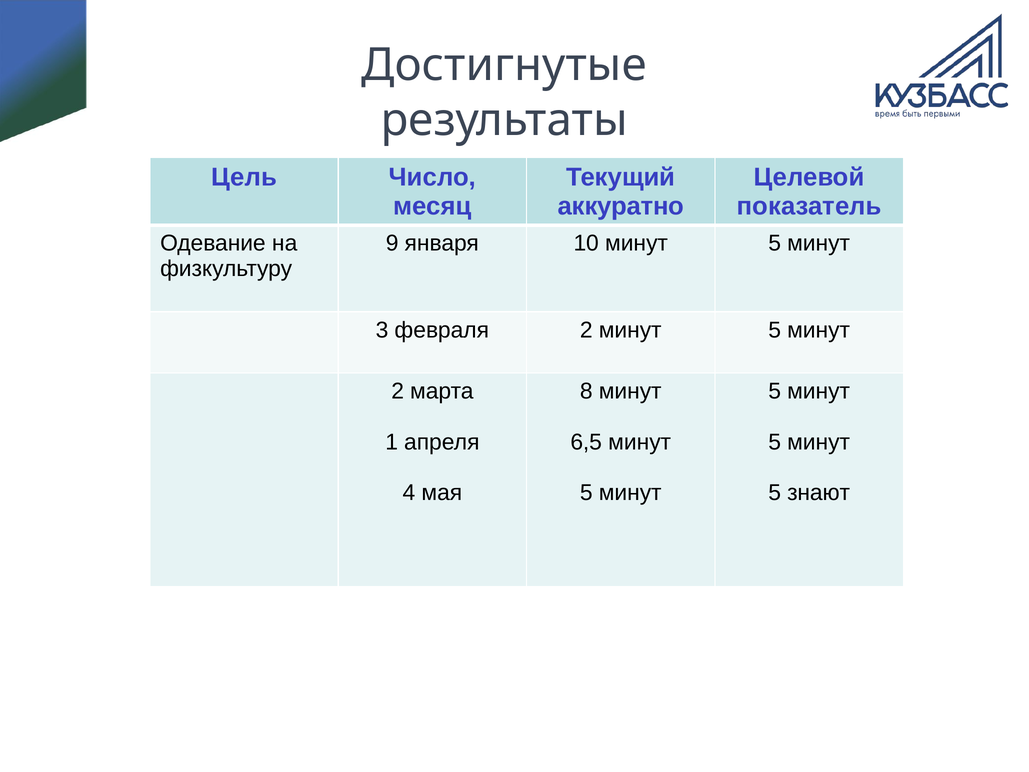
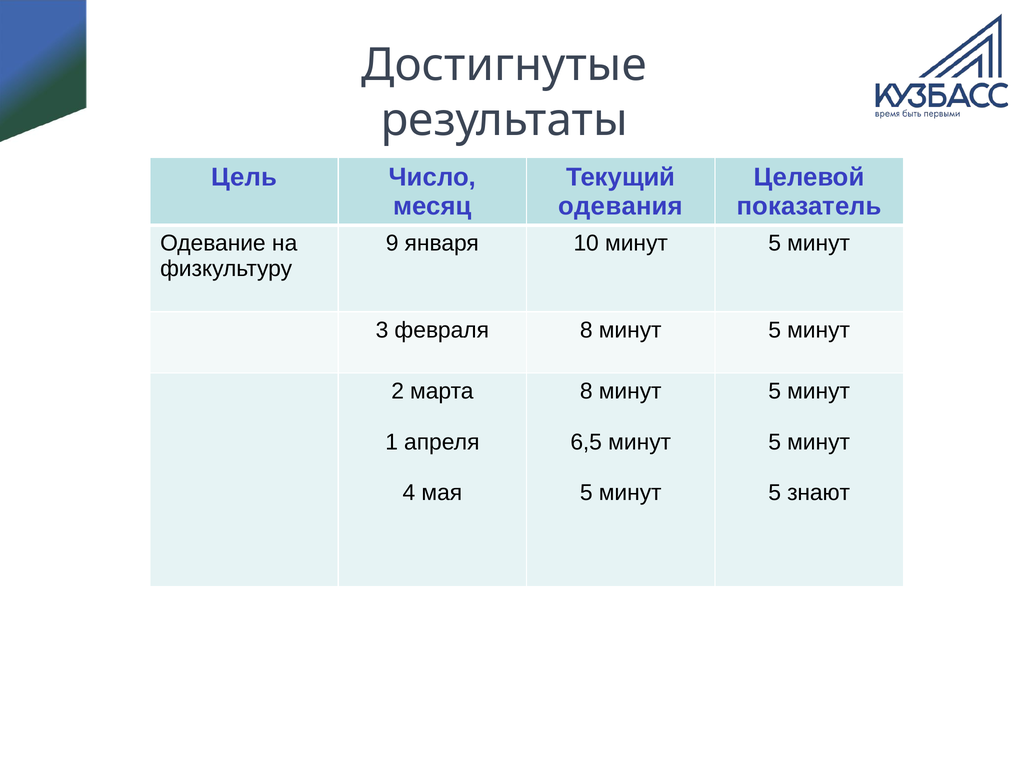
аккуратно: аккуратно -> одевания (621, 206)
февраля 2: 2 -> 8 (586, 330)
